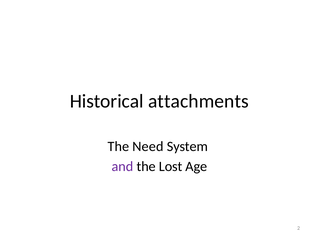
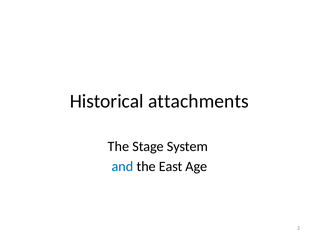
Need: Need -> Stage (148, 147)
and colour: purple -> blue (122, 167)
Lost: Lost -> East (171, 167)
